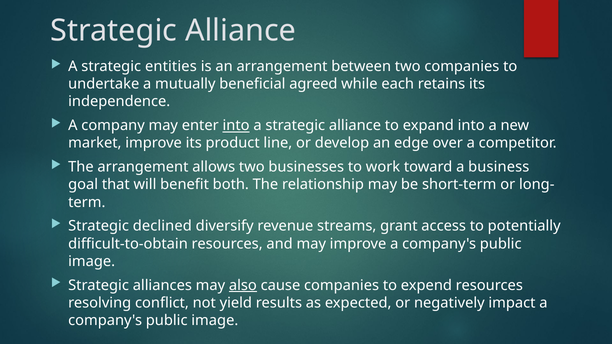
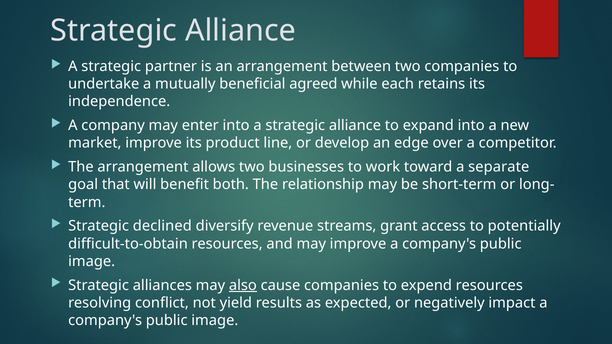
entities: entities -> partner (171, 67)
into underline: present -> none (236, 126)
business: business -> separate (499, 167)
